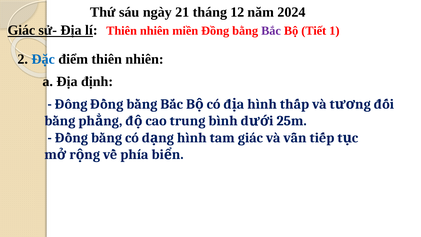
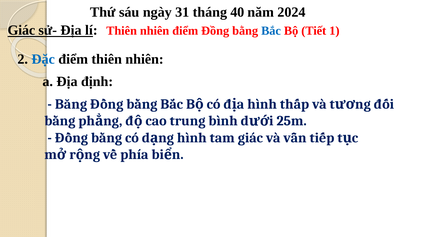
21: 21 -> 31 (182, 12)
12: 12 -> 40 (237, 12)
nhiên miền: miền -> điểm (185, 31)
Bắc colour: purple -> blue (271, 31)
Đồng: Đồng -> Bằng (71, 104)
